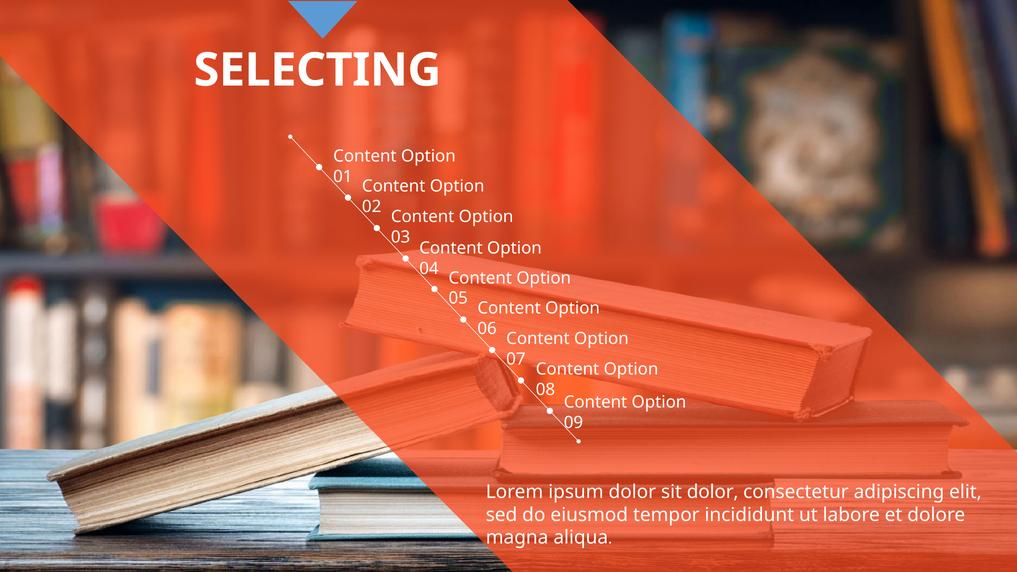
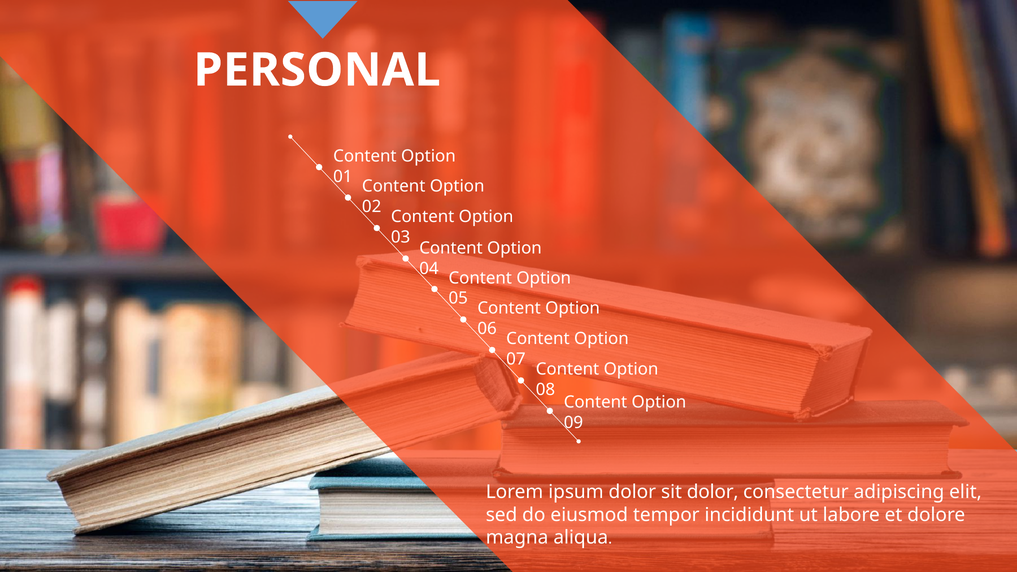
SELECTING: SELECTING -> PERSONAL (317, 70)
